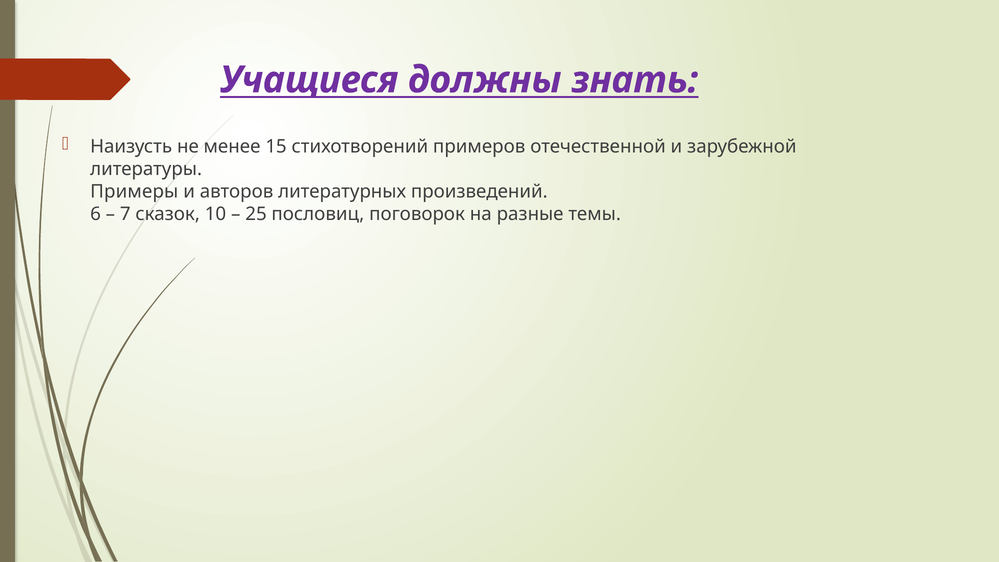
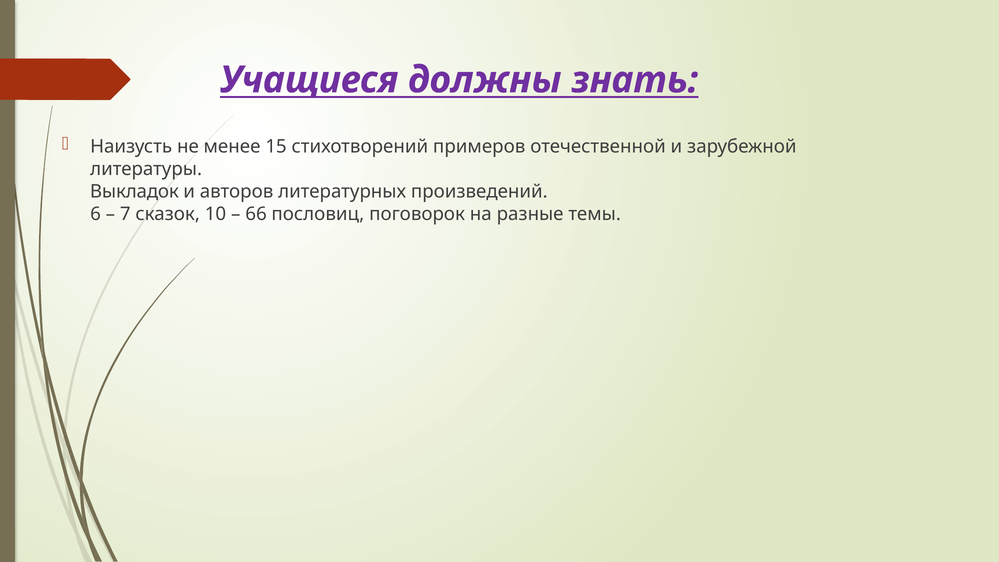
Примеры: Примеры -> Выкладок (134, 192)
25: 25 -> 66 (256, 214)
